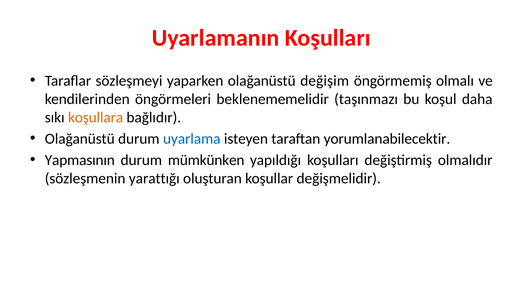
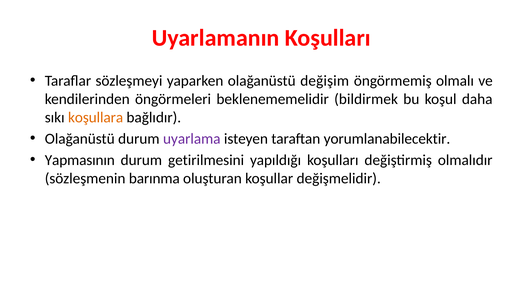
taşınmazı: taşınmazı -> bildirmek (366, 99)
uyarlama colour: blue -> purple (192, 139)
mümkünken: mümkünken -> getirilmesini (206, 160)
yarattığı: yarattığı -> barınma (154, 179)
